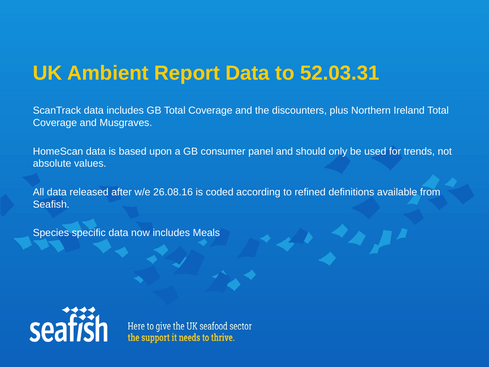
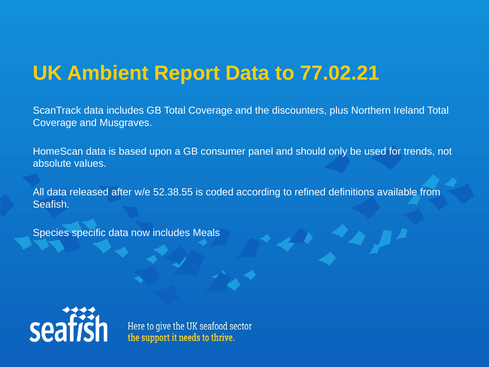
52.03.31: 52.03.31 -> 77.02.21 (340, 73)
26.08.16: 26.08.16 -> 52.38.55 (173, 192)
